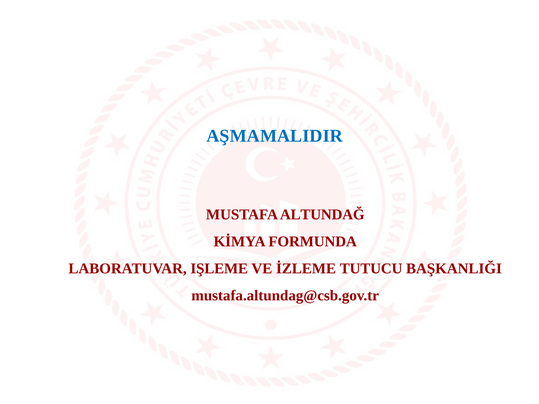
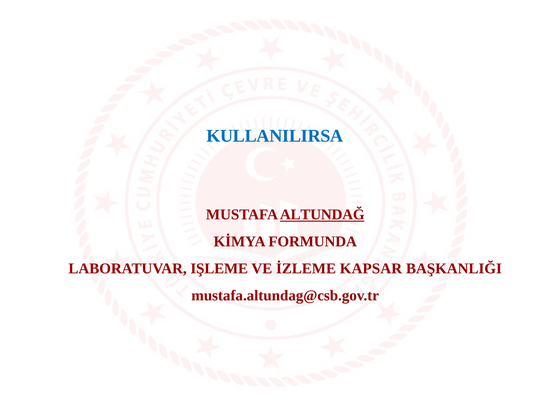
AŞMAMALIDIR: AŞMAMALIDIR -> KULLANILIRSA (275, 136)
ALTUNDAĞ underline: none -> present (322, 215)
TUTUCU: TUTUCU -> KAPSAR (371, 269)
